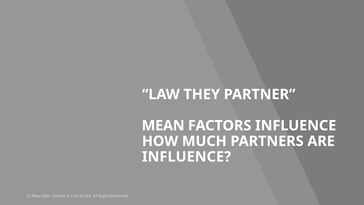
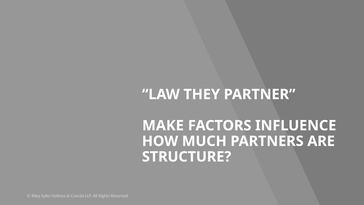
MEAN: MEAN -> MAKE (163, 125)
INFLUENCE: INFLUENCE -> STRUCTURE (187, 157)
